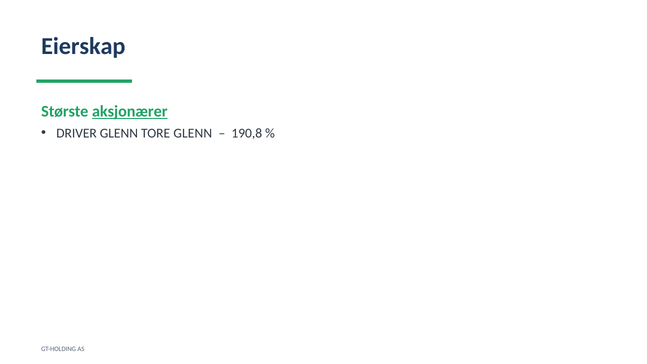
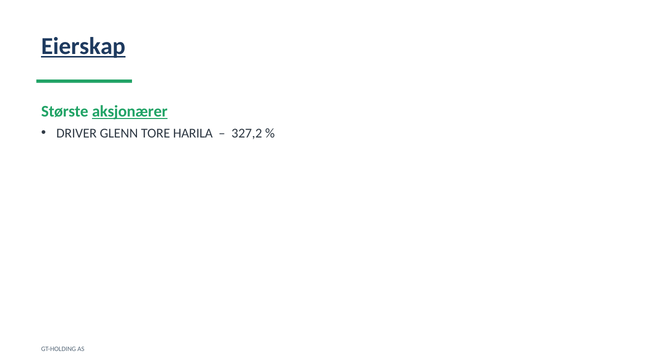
Eierskap underline: none -> present (83, 46)
TORE GLENN: GLENN -> HARILA (193, 133)
190,8: 190,8 -> 327,2 (247, 133)
